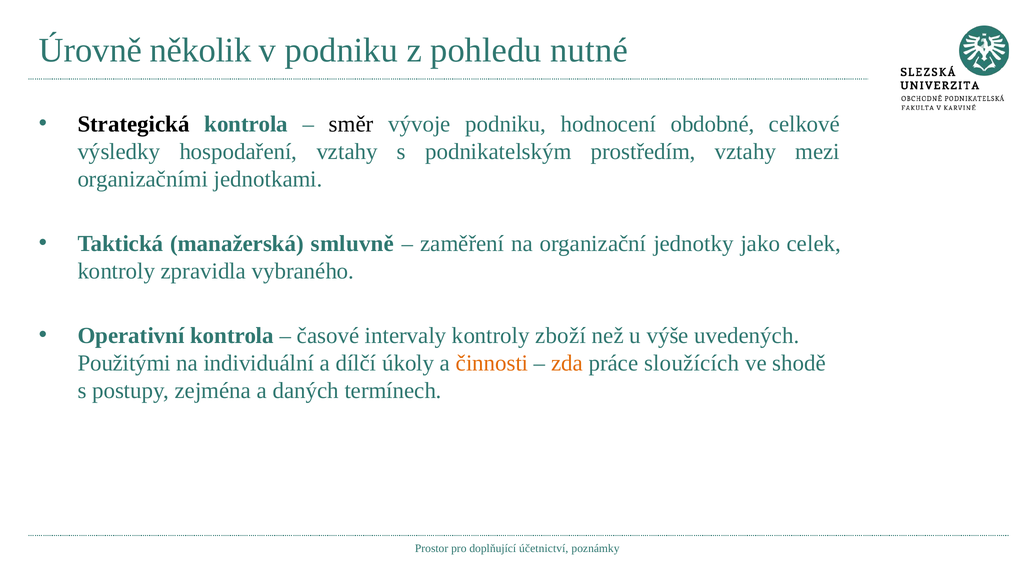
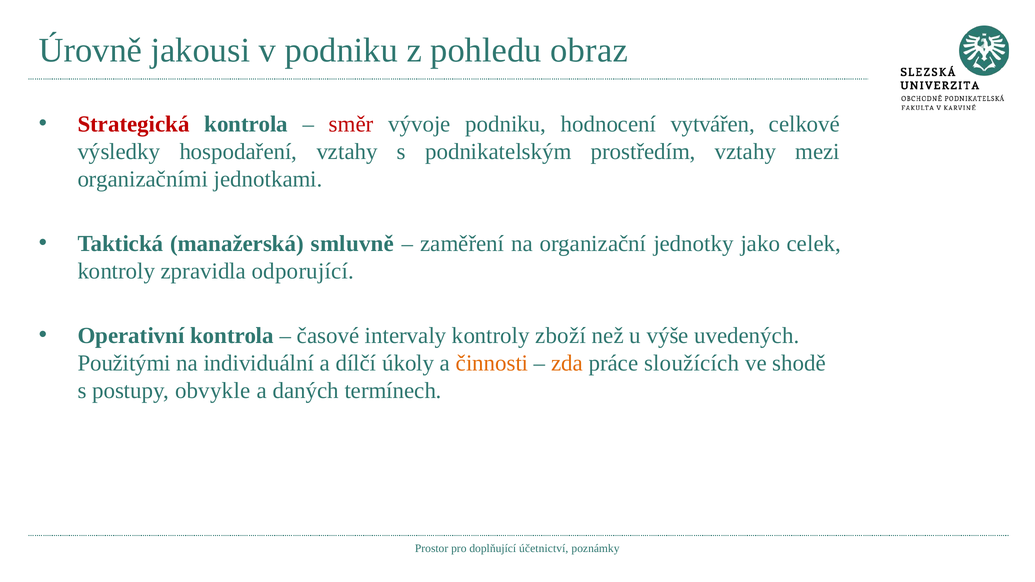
několik: několik -> jakousi (200, 50)
nutné: nutné -> obraz (589, 50)
Strategická colour: black -> red (134, 124)
směr colour: black -> red (351, 124)
obdobné: obdobné -> vytvářen (713, 124)
vybraného: vybraného -> odporující (303, 271)
zejména: zejména -> obvykle (213, 391)
